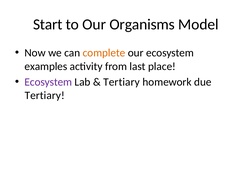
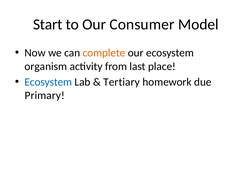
Organisms: Organisms -> Consumer (142, 24)
examples: examples -> organism (46, 66)
Ecosystem colour: purple -> blue (48, 82)
Tertiary: Tertiary -> Primary (45, 95)
